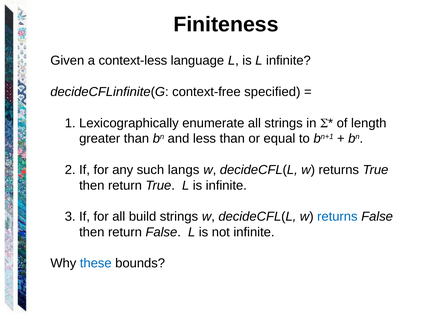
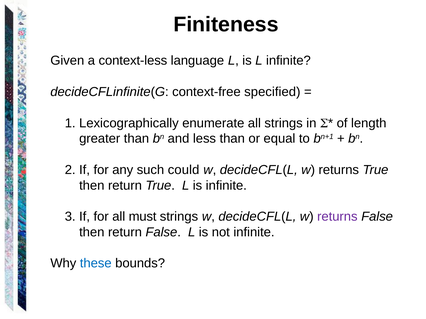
langs: langs -> could (184, 170)
build: build -> must (143, 217)
returns colour: blue -> purple (337, 217)
